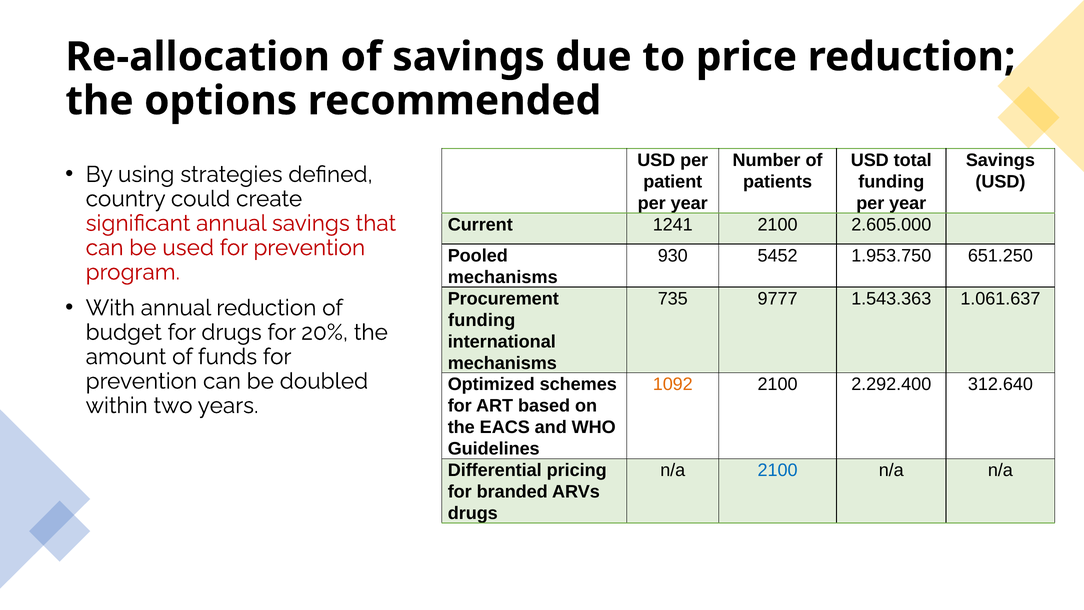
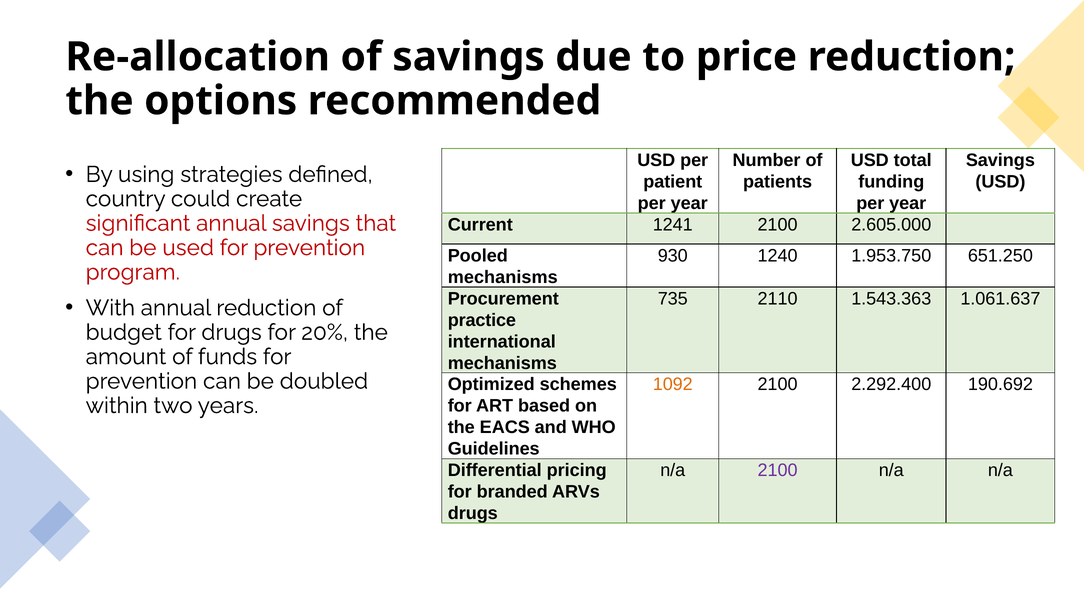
5452: 5452 -> 1240 (778, 256)
9777: 9777 -> 2110 (778, 299)
funding: funding -> practice (482, 320)
312.640: 312.640 -> 190.692 (1000, 384)
2100 colour: blue -> purple (778, 470)
